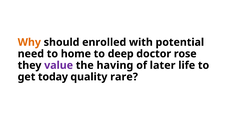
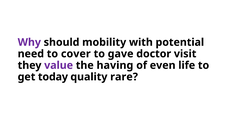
Why colour: orange -> purple (29, 42)
enrolled: enrolled -> mobility (104, 42)
home: home -> cover (76, 54)
deep: deep -> gave (121, 54)
rose: rose -> visit (185, 54)
later: later -> even (163, 65)
